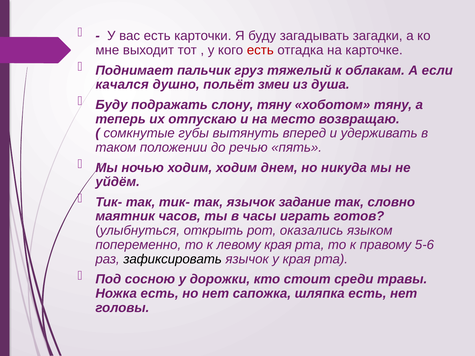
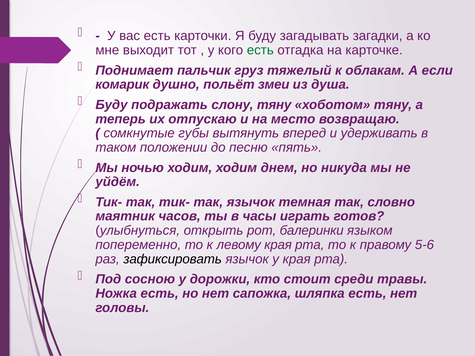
есть colour: red -> green (260, 50)
качался: качался -> комарик (122, 85)
речью: речью -> песню (248, 148)
задание: задание -> темная (305, 202)
оказались: оказались -> балеринки (312, 231)
